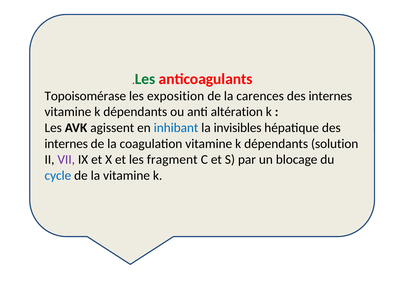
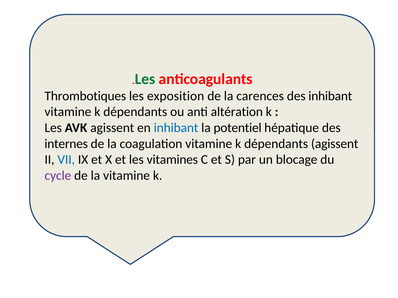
Topoisomérase: Topoisomérase -> Thrombotiques (85, 96)
internes: internes -> inhibant (330, 96)
invisibles: invisibles -> potentiel (238, 128)
dépendants solution: solution -> agissent (335, 144)
VII colour: purple -> blue (66, 160)
fragment: fragment -> vitamines (172, 160)
cycle colour: blue -> purple (58, 176)
